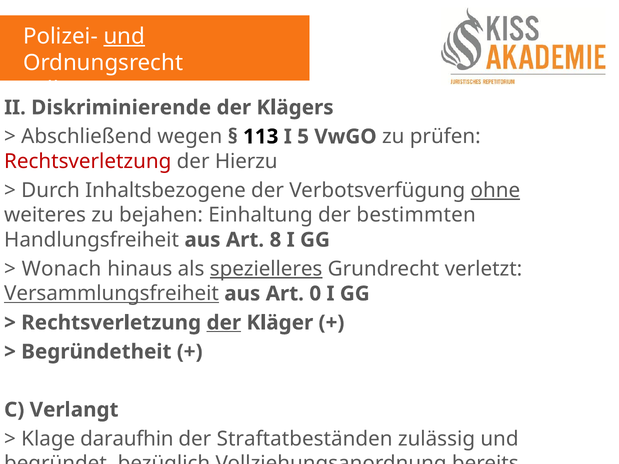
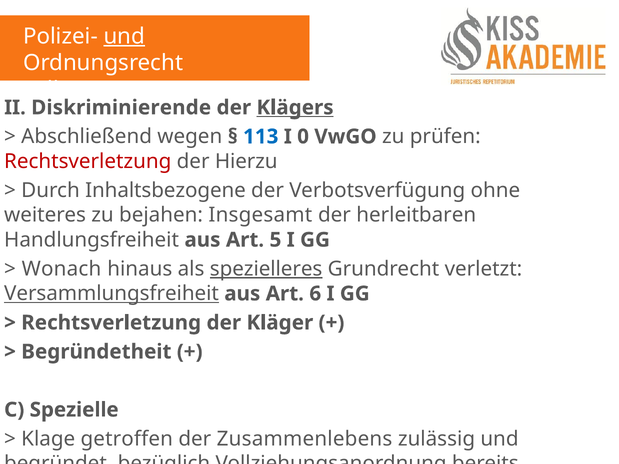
Klägers underline: none -> present (295, 108)
113 colour: black -> blue (261, 137)
5: 5 -> 0 (303, 137)
ohne underline: present -> none (495, 190)
Einhaltung: Einhaltung -> Insgesamt (260, 215)
bestimmten: bestimmten -> herleitbaren (416, 215)
8: 8 -> 5 (275, 240)
0: 0 -> 6 (315, 294)
der underline: present -> none (224, 323)
Verlangt: Verlangt -> Spezielle (74, 410)
daraufhin: daraufhin -> getroffen (127, 439)
Straftatbeständen: Straftatbeständen -> Zusammenlebens (305, 439)
